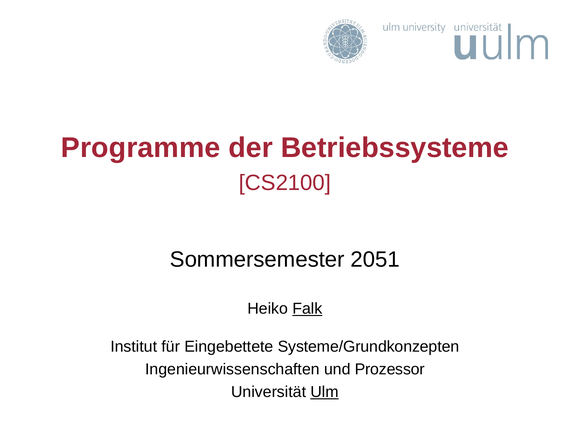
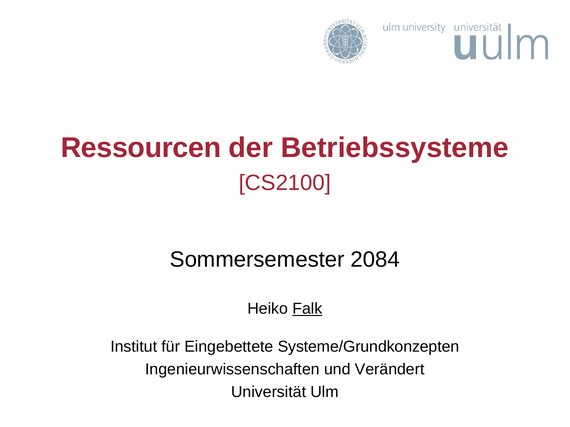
Programme: Programme -> Ressourcen (141, 148)
2051: 2051 -> 2084 (375, 260)
Prozessor: Prozessor -> Verändert (390, 370)
Ulm underline: present -> none (325, 393)
